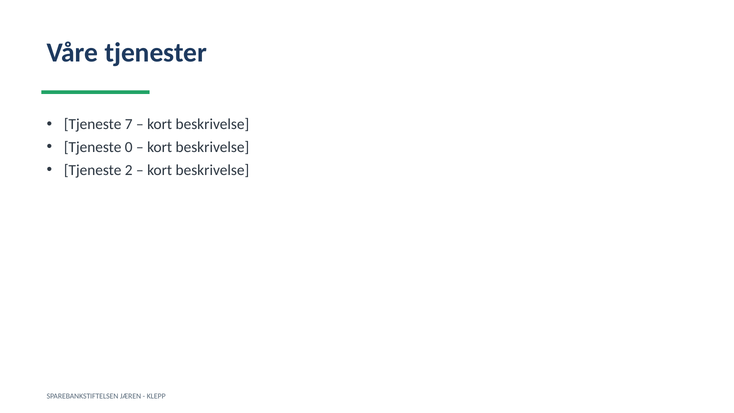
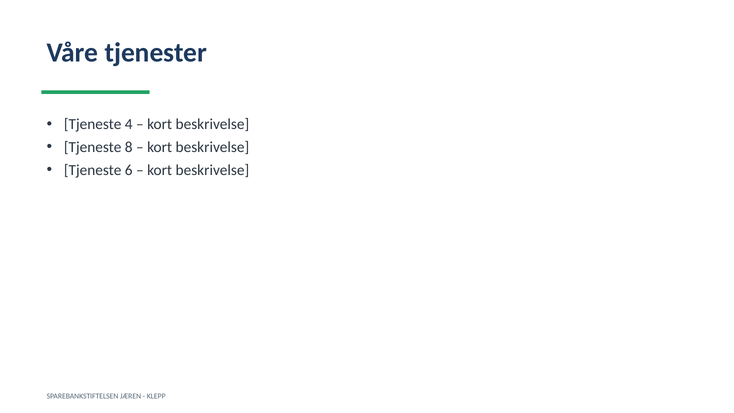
7: 7 -> 4 (129, 124)
0: 0 -> 8 (129, 147)
2: 2 -> 6 (129, 170)
